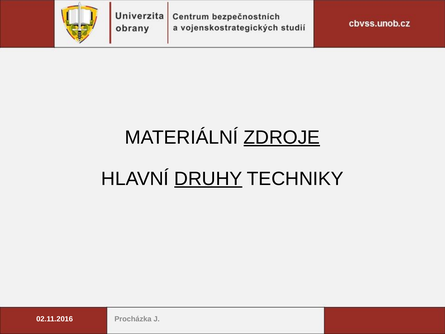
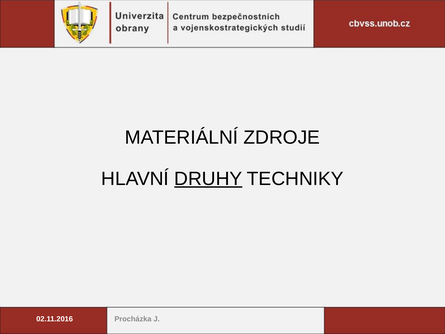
ZDROJE underline: present -> none (282, 137)
